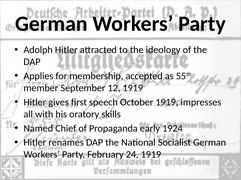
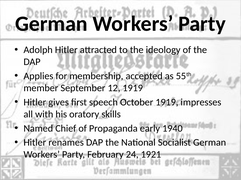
1924: 1924 -> 1940 (172, 129)
24 1919: 1919 -> 1921 (151, 155)
